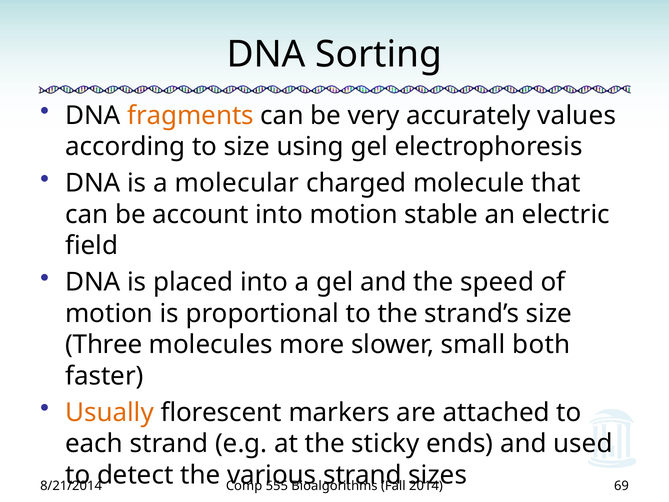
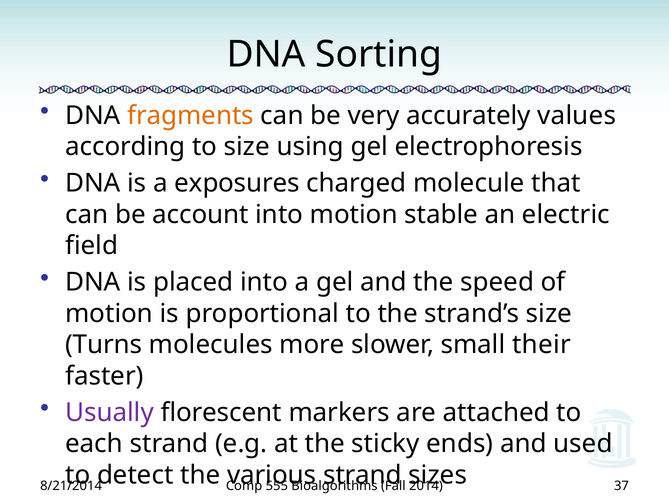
molecular: molecular -> exposures (237, 183)
Three: Three -> Turns (104, 345)
both: both -> their (541, 345)
Usually colour: orange -> purple (110, 412)
69: 69 -> 37 (621, 486)
